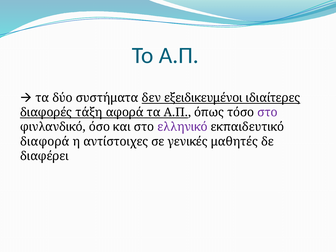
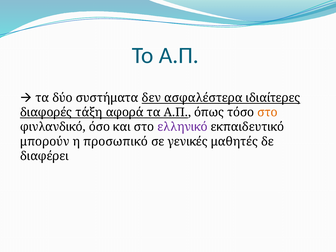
εξειδικευμένοι: εξειδικευμένοι -> ασφαλέστερα (203, 98)
στο colour: purple -> orange (267, 112)
διαφορά: διαφορά -> μπορούν (45, 142)
αντίστοιχες: αντίστοιχες -> προσωπικό (116, 142)
